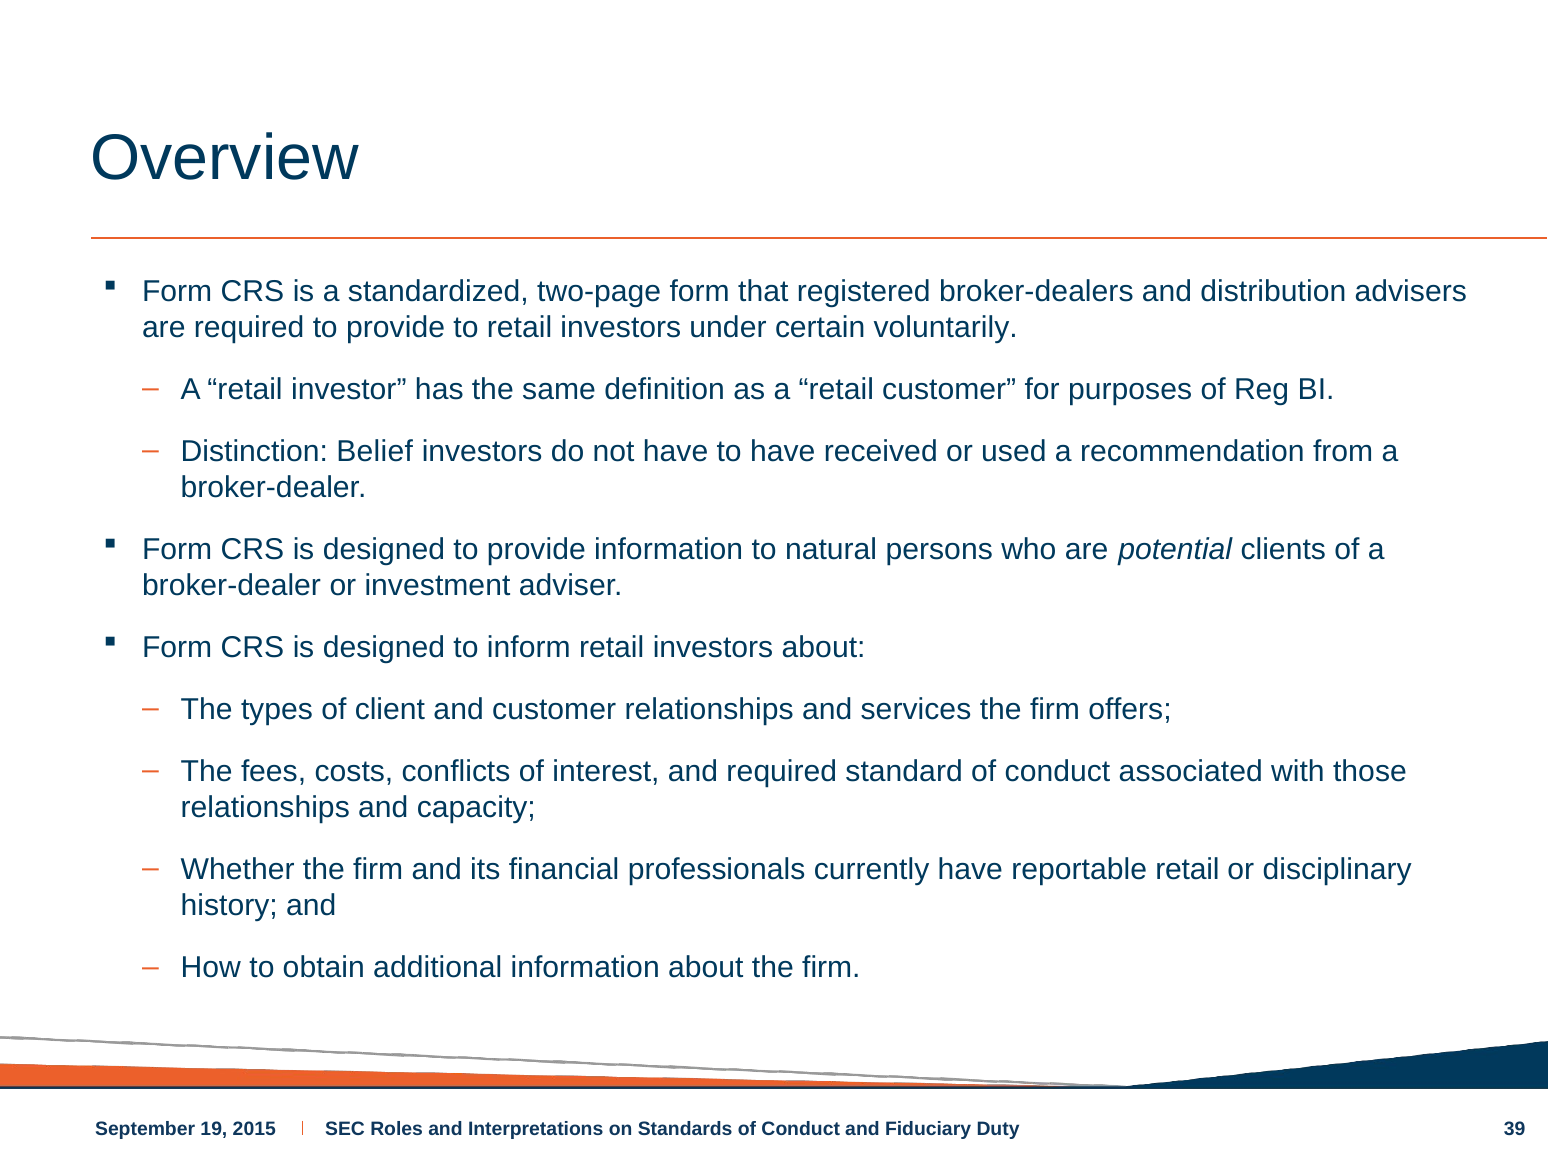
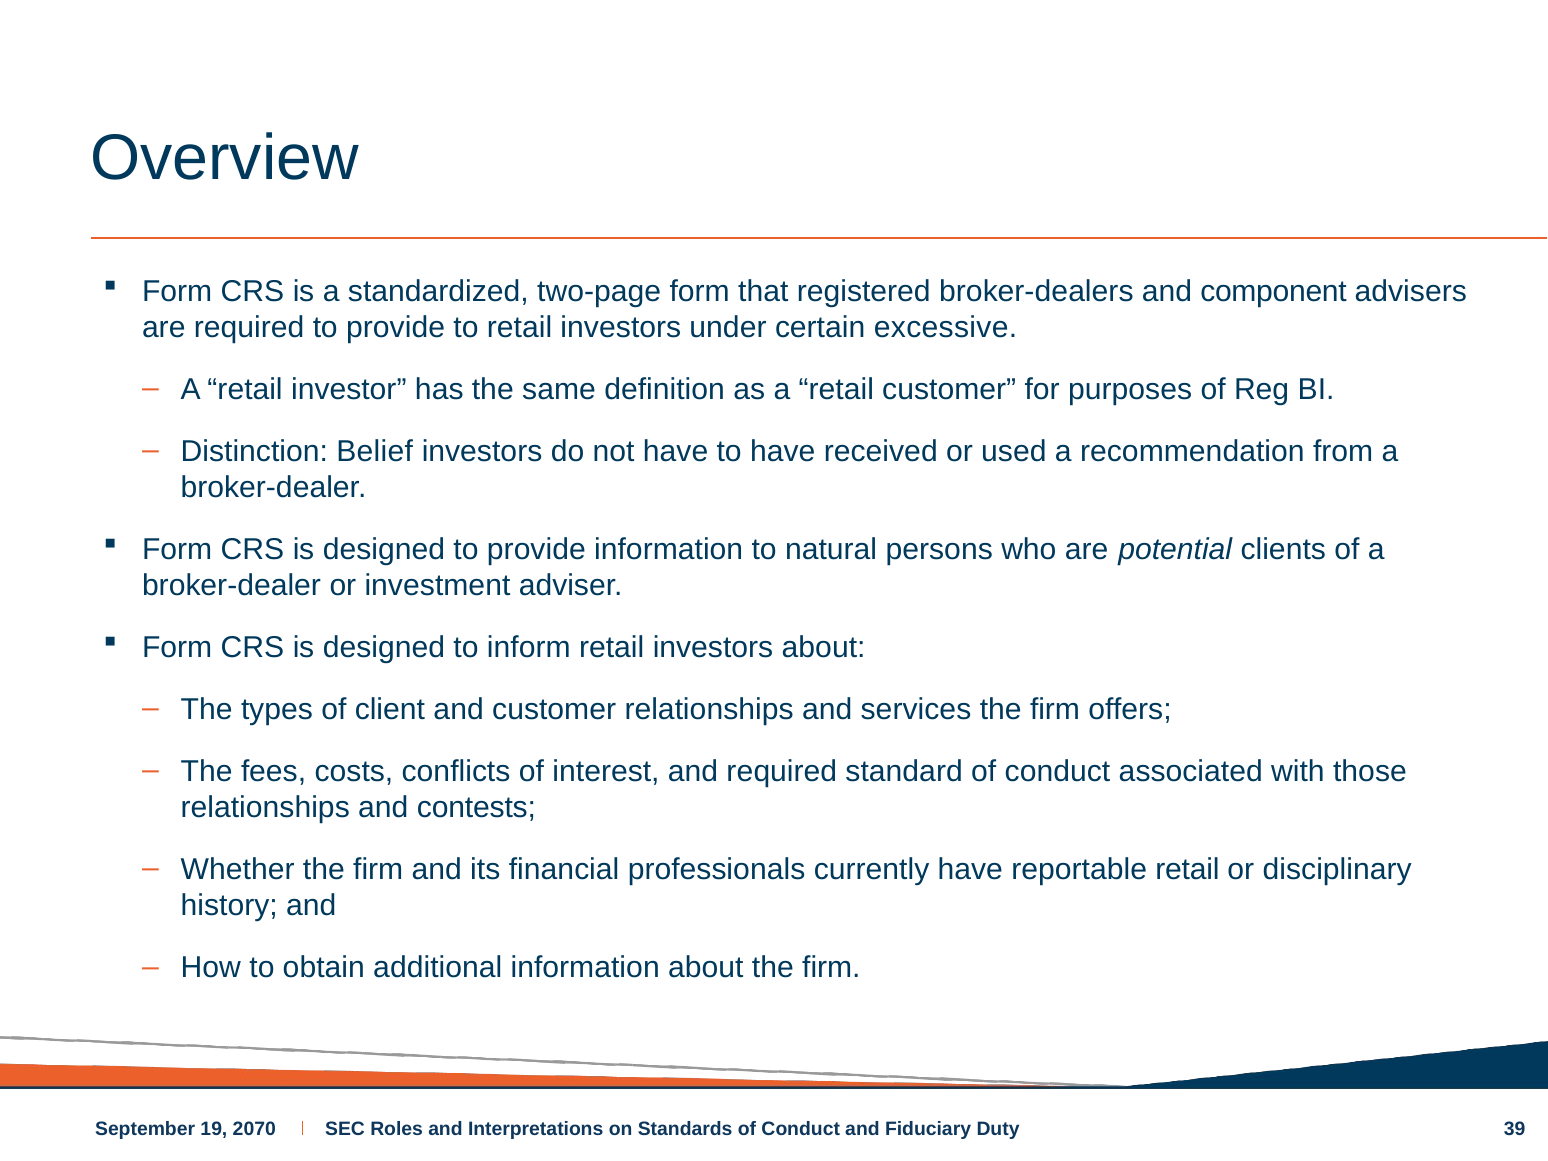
distribution: distribution -> component (1274, 291)
voluntarily: voluntarily -> excessive (946, 327)
capacity: capacity -> contests (476, 808)
2015: 2015 -> 2070 (254, 1129)
